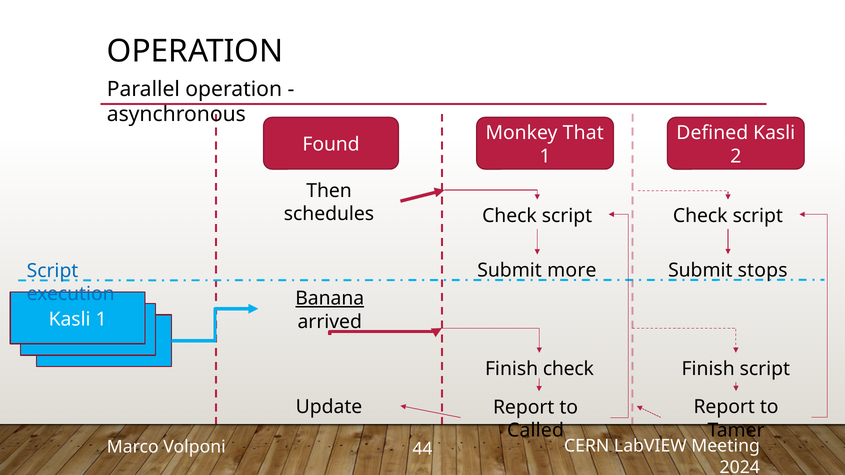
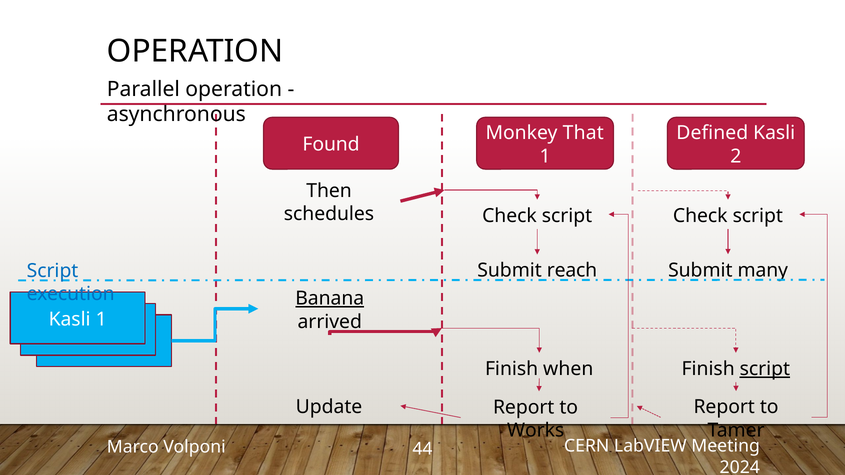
stops: stops -> many (763, 270)
more: more -> reach (572, 271)
Finish check: check -> when (568, 369)
script underline: none -> present (765, 369)
Called: Called -> Works (536, 431)
